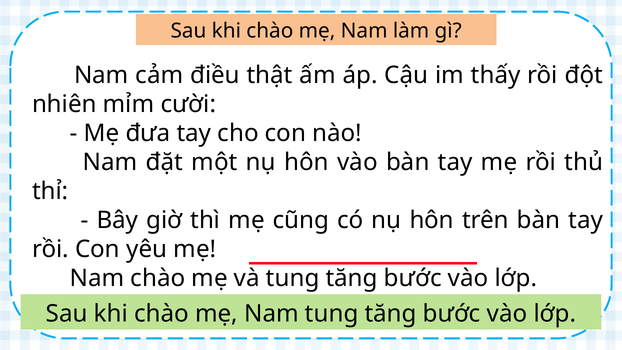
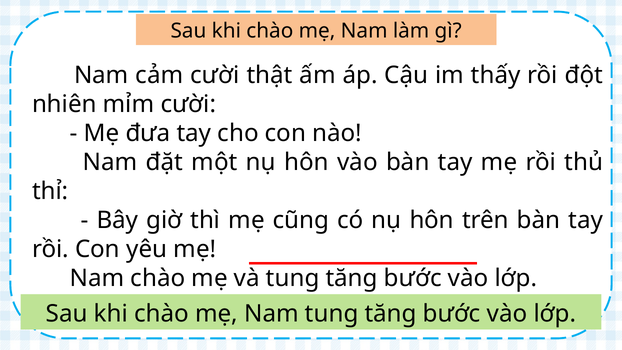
cảm điều: điều -> cười (215, 75)
